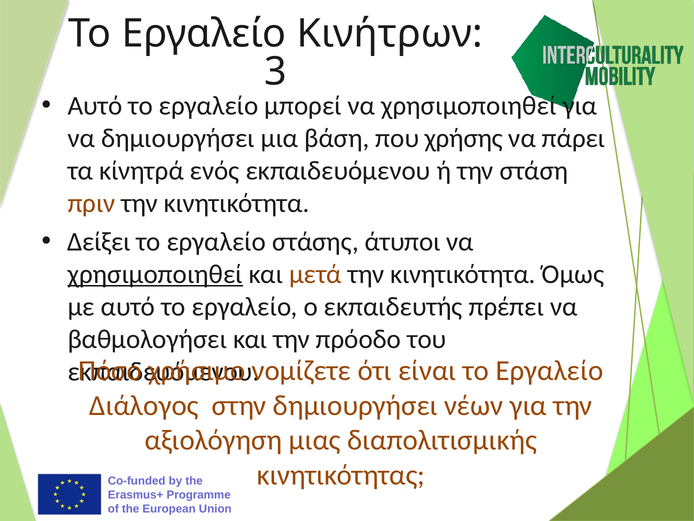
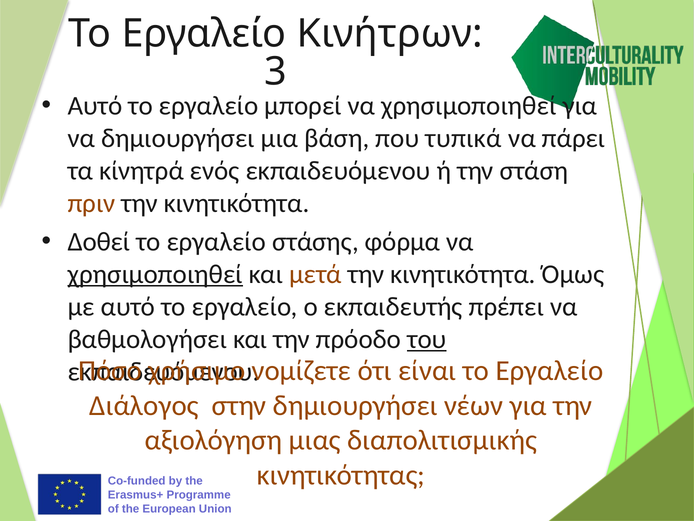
χρήσης: χρήσης -> τυπικά (464, 138)
Δείξει: Δείξει -> Δοθεί (99, 242)
άτυποι: άτυποι -> φόρμα (403, 242)
του underline: none -> present (427, 339)
